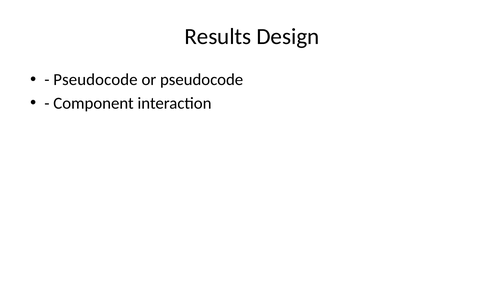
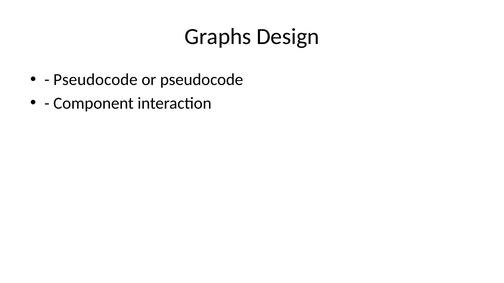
Results: Results -> Graphs (218, 37)
